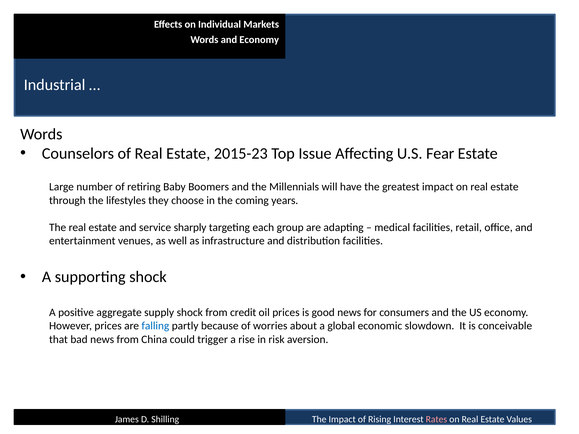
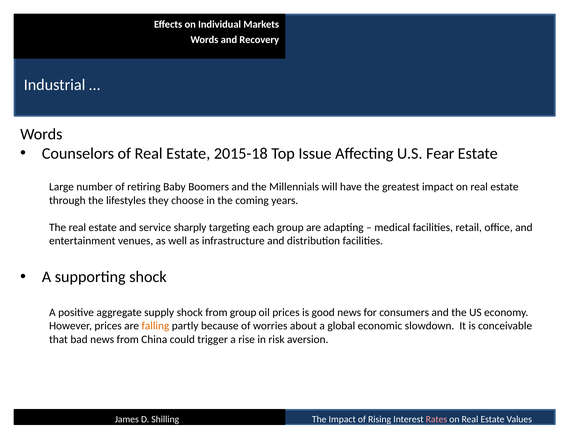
and Economy: Economy -> Recovery (259, 40)
2015-23: 2015-23 -> 2015-18 (241, 154)
from credit: credit -> group (243, 313)
falling colour: blue -> orange (155, 326)
